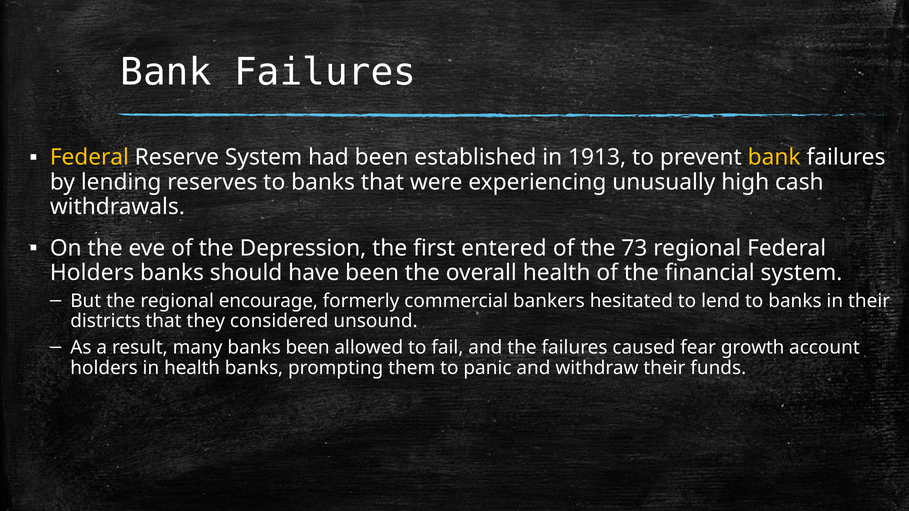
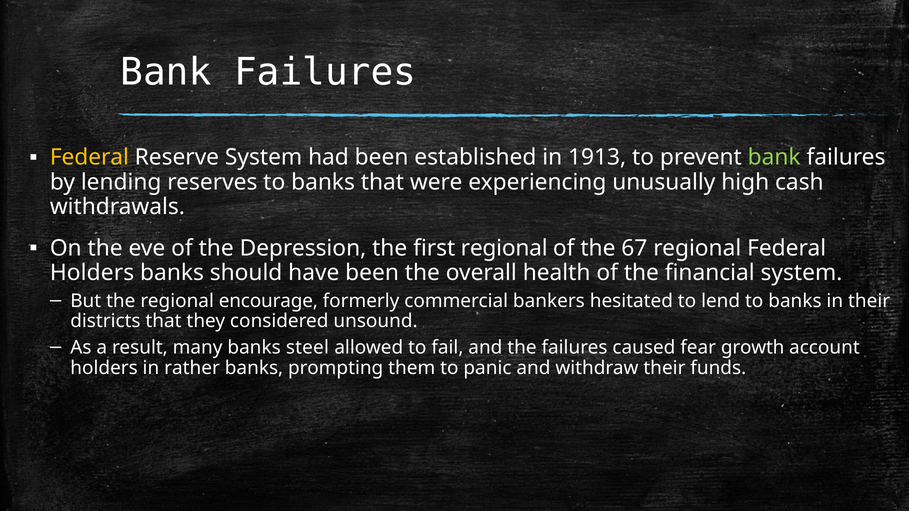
bank colour: yellow -> light green (774, 158)
first entered: entered -> regional (504, 248)
73: 73 -> 67 (634, 248)
banks been: been -> steel (307, 348)
in health: health -> rather (192, 368)
